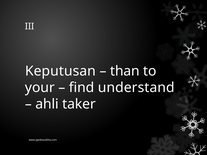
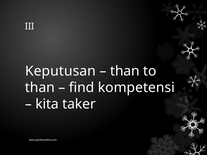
your: your -> than (40, 88)
understand: understand -> kompetensi (136, 88)
ahli: ahli -> kita (47, 104)
